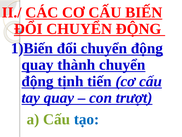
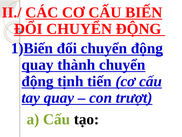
tạo colour: blue -> black (86, 119)
